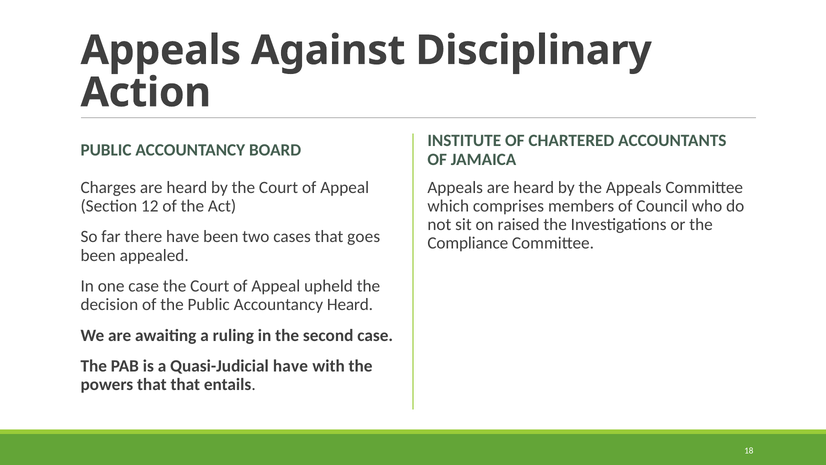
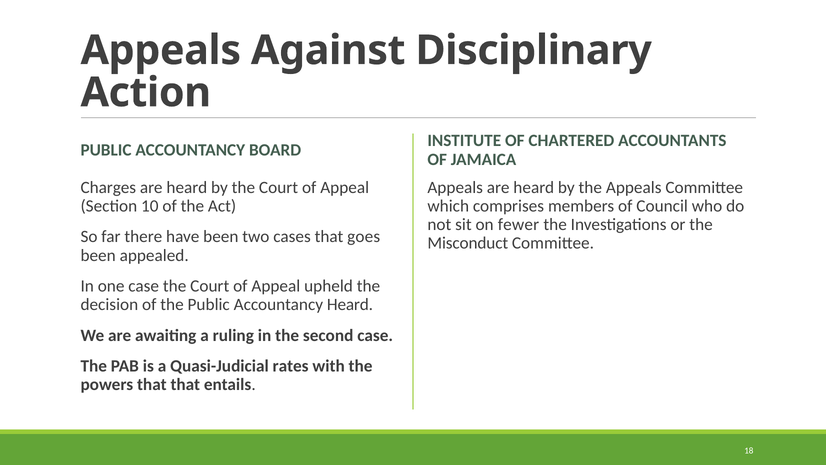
12: 12 -> 10 (150, 206)
raised: raised -> fewer (518, 224)
Compliance: Compliance -> Misconduct (468, 243)
Quasi-Judicial have: have -> rates (291, 366)
